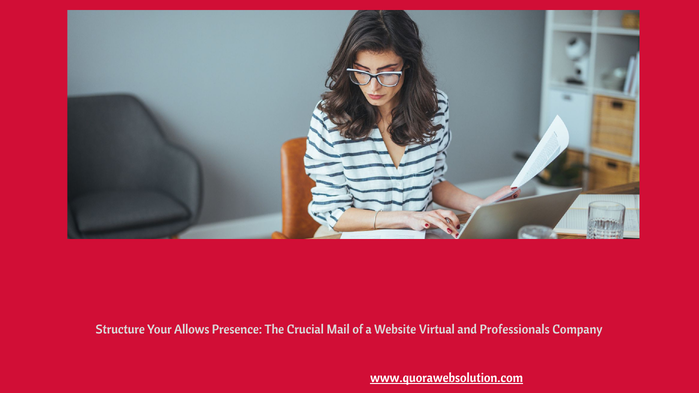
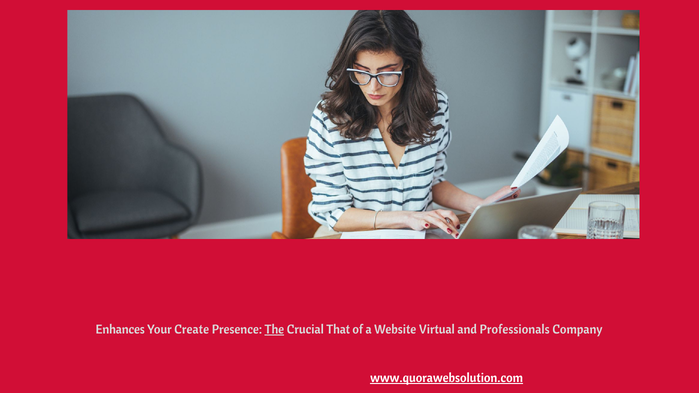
Structure: Structure -> Enhances (120, 330)
Allows: Allows -> Create (192, 330)
The underline: none -> present (274, 330)
Mail: Mail -> That (338, 330)
